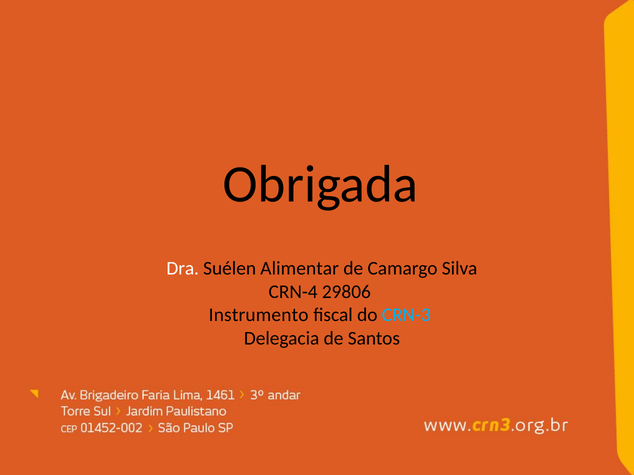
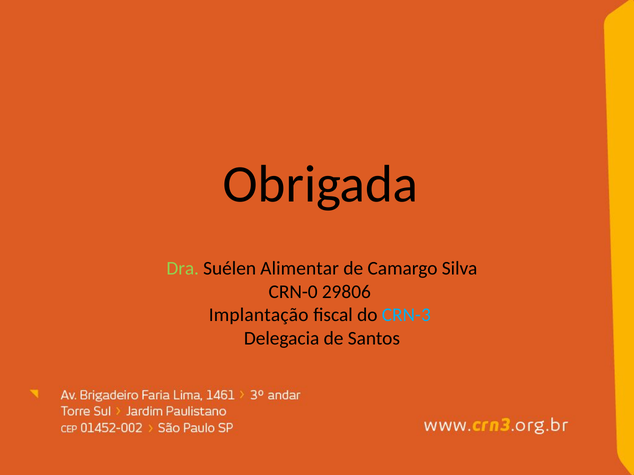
Dra colour: white -> light green (183, 269)
CRN-4: CRN-4 -> CRN-0 (293, 292)
Instrumento: Instrumento -> Implantação (259, 315)
